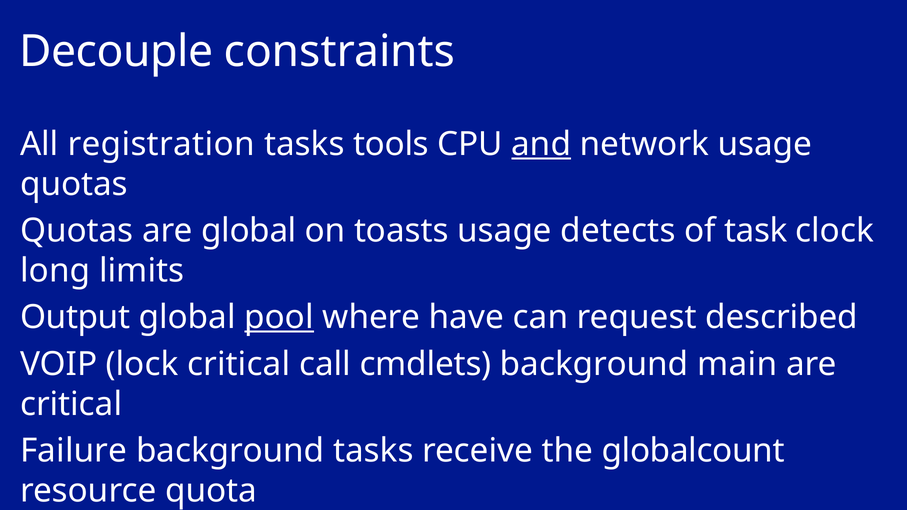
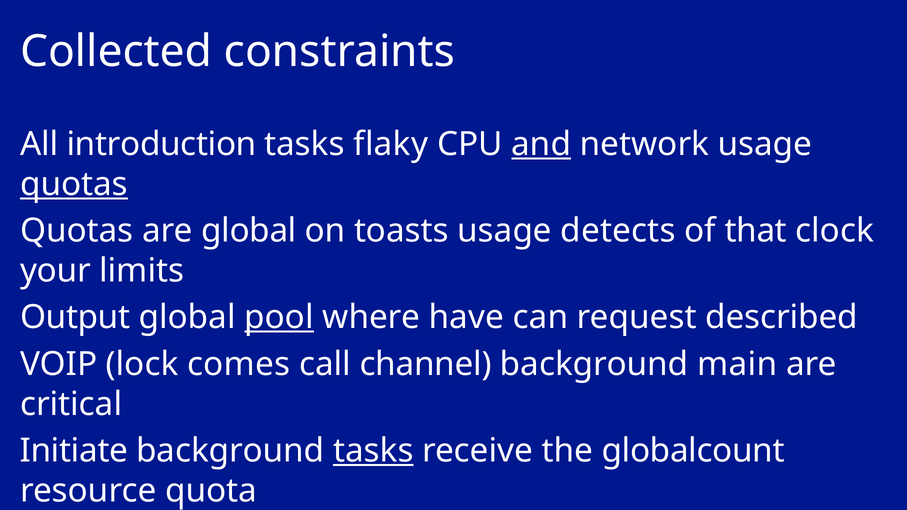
Decouple: Decouple -> Collected (116, 52)
registration: registration -> introduction (162, 144)
tools: tools -> flaky (391, 144)
quotas underline: none -> present (74, 184)
task: task -> that (756, 231)
long: long -> your (55, 271)
lock critical: critical -> comes (239, 364)
cmdlets: cmdlets -> channel (426, 364)
Failure: Failure -> Initiate (74, 451)
tasks underline: none -> present (373, 451)
